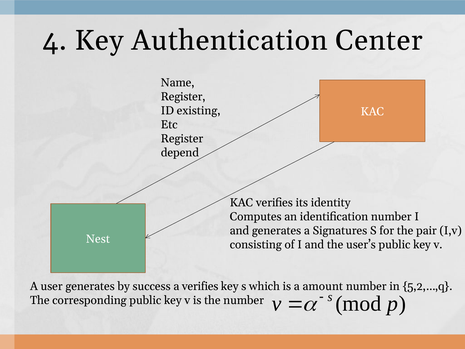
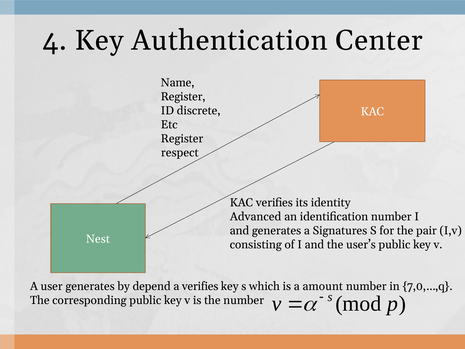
existing: existing -> discrete (199, 111)
depend: depend -> respect (180, 152)
Computes: Computes -> Advanced (256, 217)
success: success -> depend (152, 286)
5,2,…,q: 5,2,…,q -> 7,0,…,q (427, 286)
